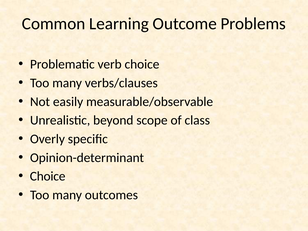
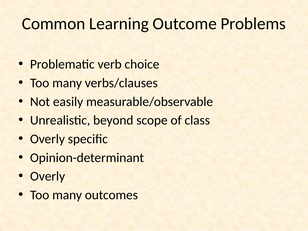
Choice: Choice -> Overly (48, 176)
